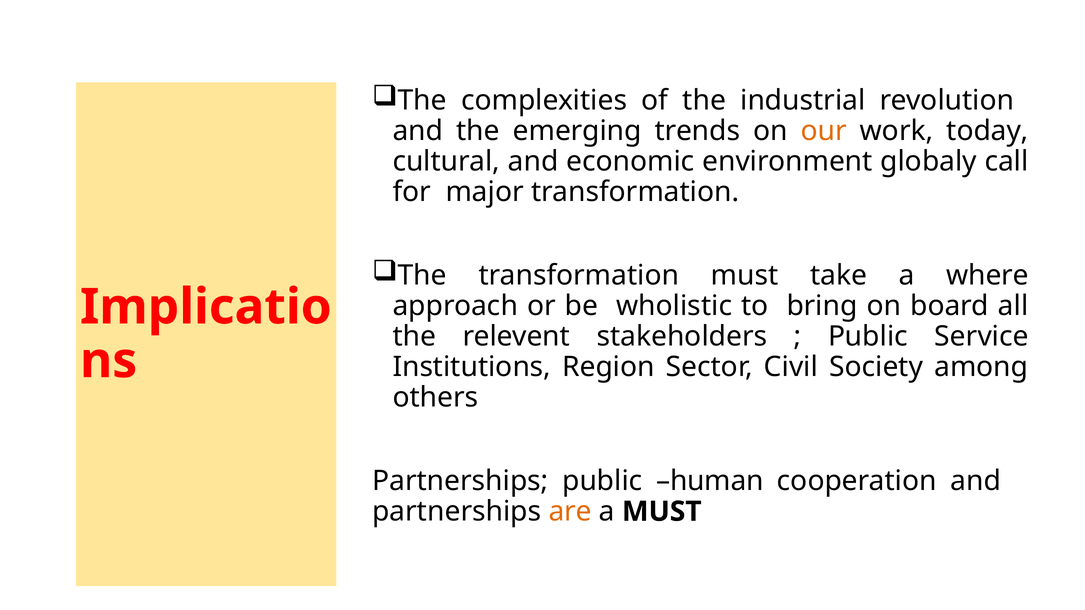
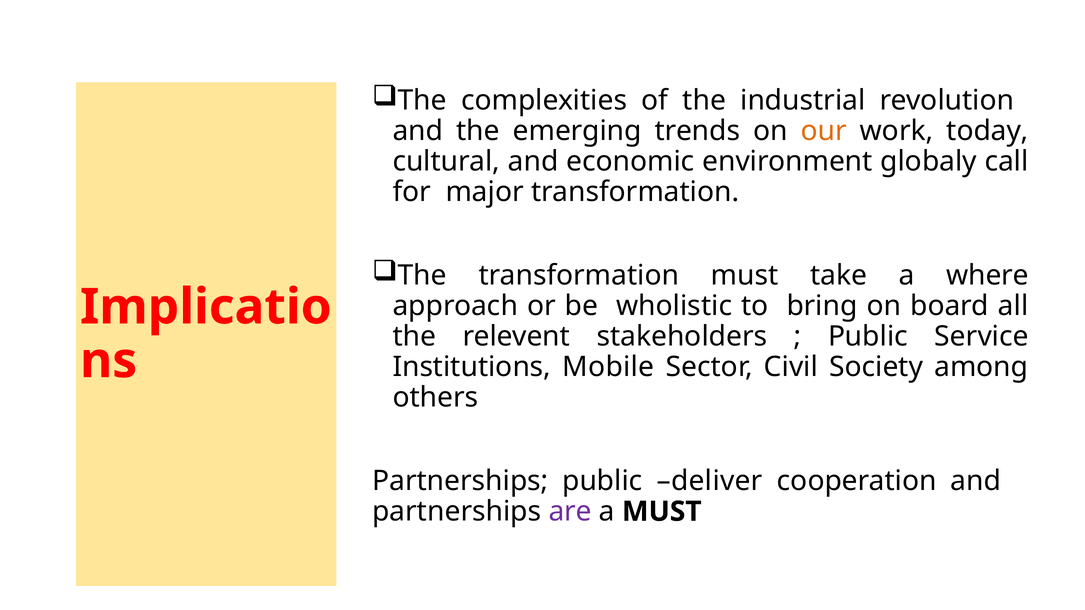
Region: Region -> Mobile (608, 367)
human: human -> deliver (710, 481)
are colour: orange -> purple (570, 512)
